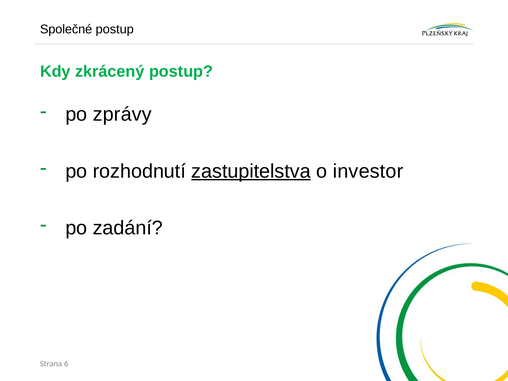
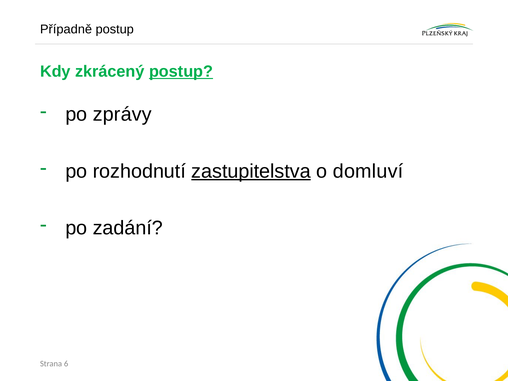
Společné: Společné -> Případně (66, 29)
postup underline: none -> present (181, 71)
investor: investor -> domluví (368, 171)
